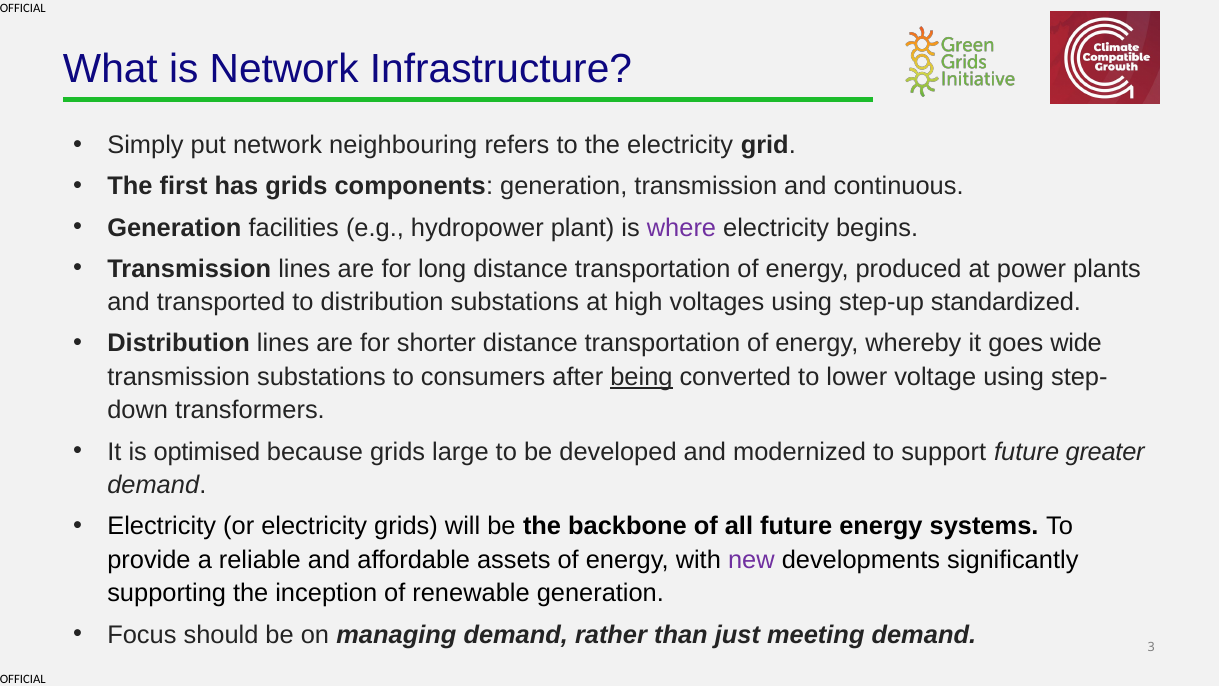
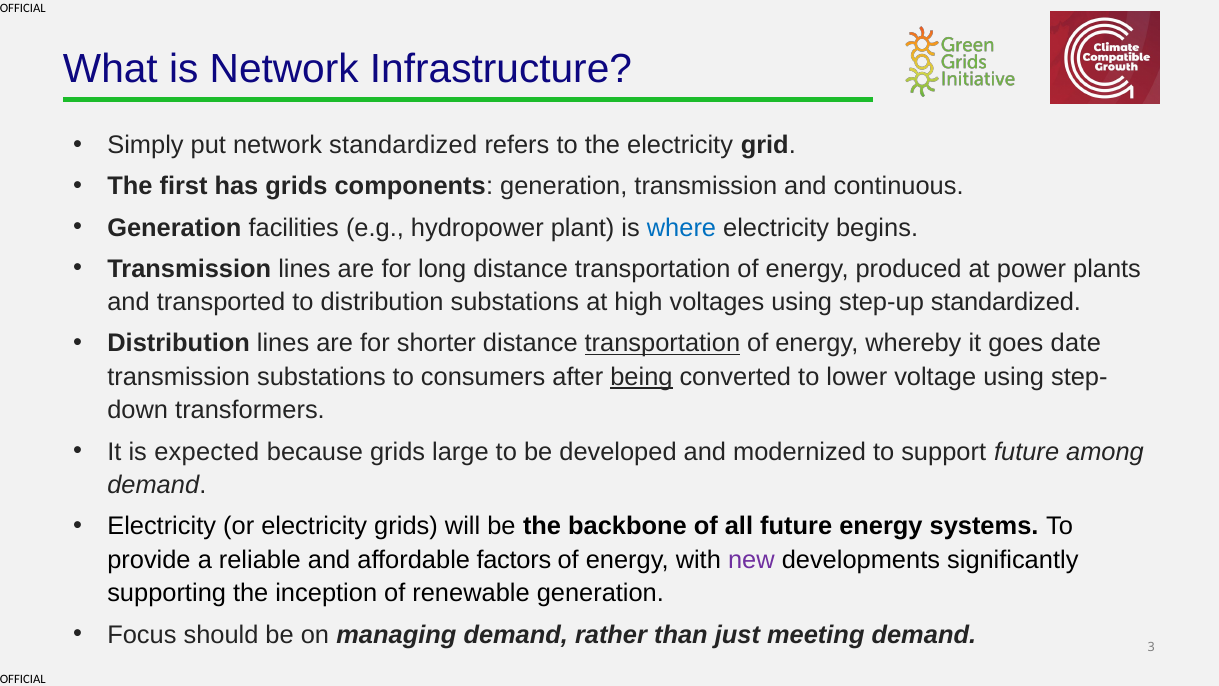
network neighbouring: neighbouring -> standardized (403, 145)
where colour: purple -> blue (682, 228)
transportation underline: none -> present (662, 343)
wide: wide -> date (1076, 343)
optimised: optimised -> expected (207, 452)
greater: greater -> among (1105, 452)
assets: assets -> factors (514, 560)
